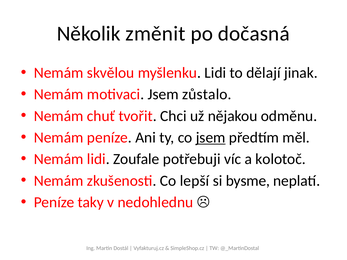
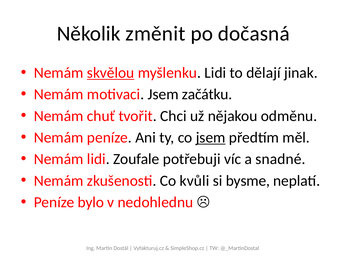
skvělou underline: none -> present (111, 73)
zůstalo: zůstalo -> začátku (207, 94)
kolotoč: kolotoč -> snadné (280, 159)
lepší: lepší -> kvůli (195, 181)
taky: taky -> bylo (91, 202)
